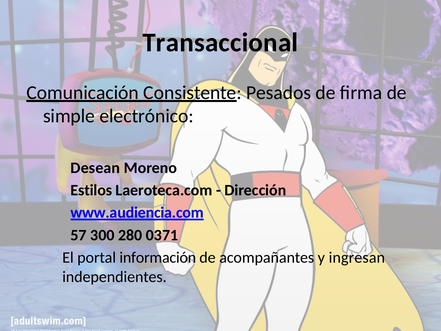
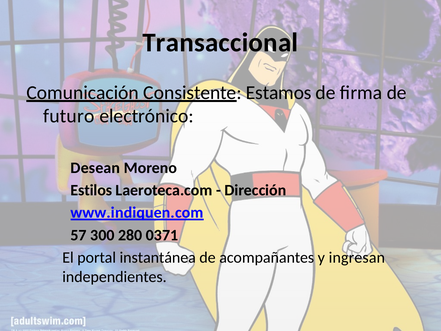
Pesados: Pesados -> Estamos (279, 93)
simple: simple -> futuro (69, 116)
www.audiencia.com: www.audiencia.com -> www.indiquen.com (137, 212)
información: información -> instantánea (158, 257)
